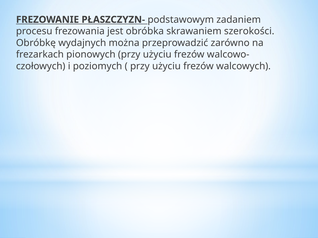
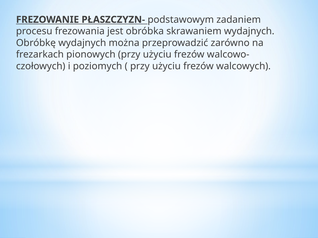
skrawaniem szerokości: szerokości -> wydajnych (249, 31)
